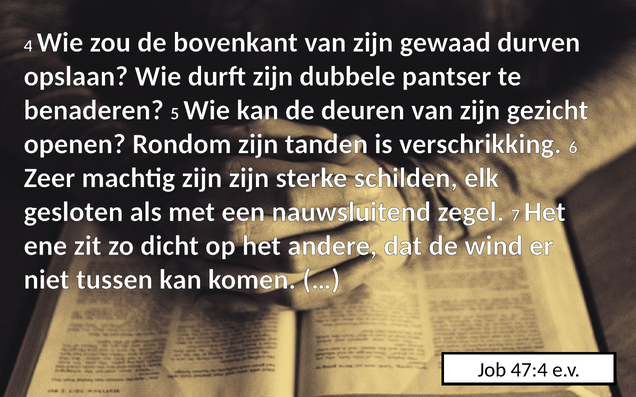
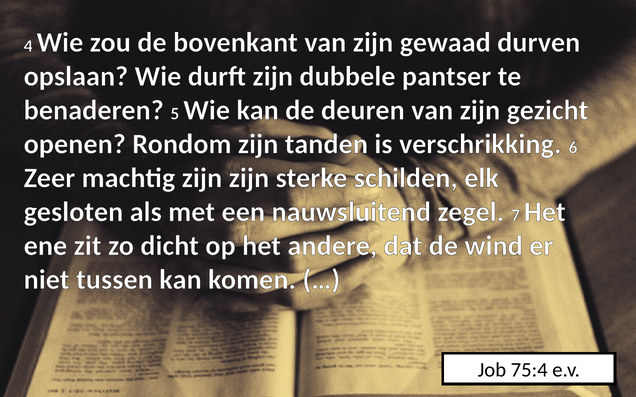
47:4: 47:4 -> 75:4 (529, 370)
